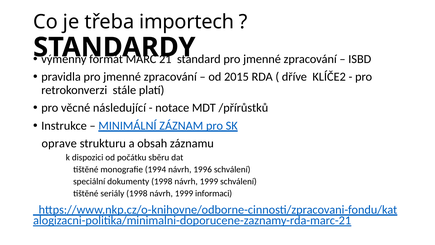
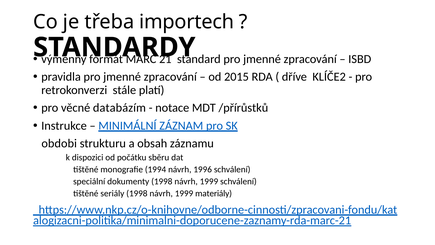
následující: následující -> databázím (119, 108)
oprave: oprave -> obdobi (59, 143)
informaci: informaci -> materiály (214, 193)
